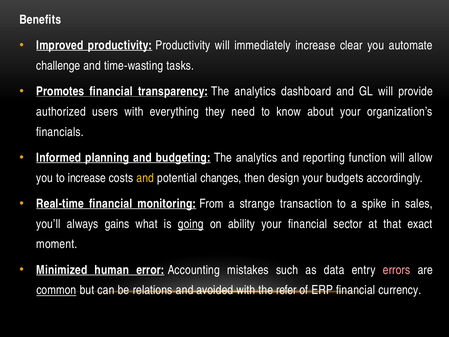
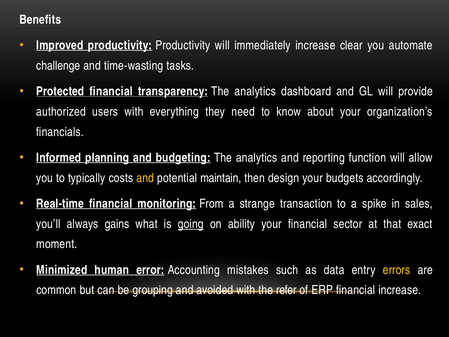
Promotes: Promotes -> Protected (60, 91)
to increase: increase -> typically (87, 178)
changes: changes -> maintain (221, 178)
errors colour: pink -> yellow (397, 270)
common underline: present -> none (56, 290)
relations: relations -> grouping (153, 290)
financial currency: currency -> increase (400, 290)
